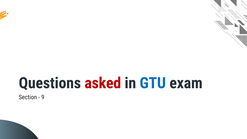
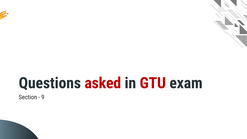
GTU colour: blue -> red (153, 83)
